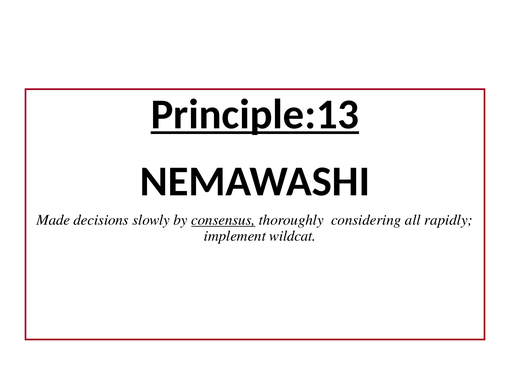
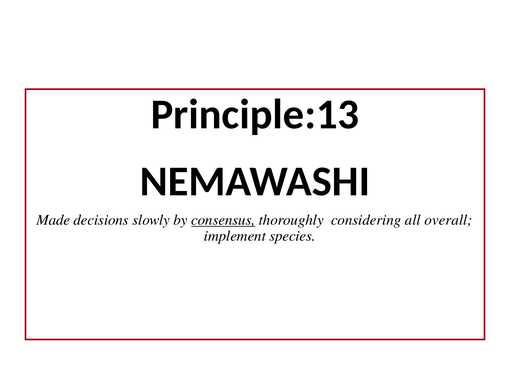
Principle:13 underline: present -> none (255, 114)
rapidly: rapidly -> overall (448, 220)
wildcat: wildcat -> species (293, 236)
